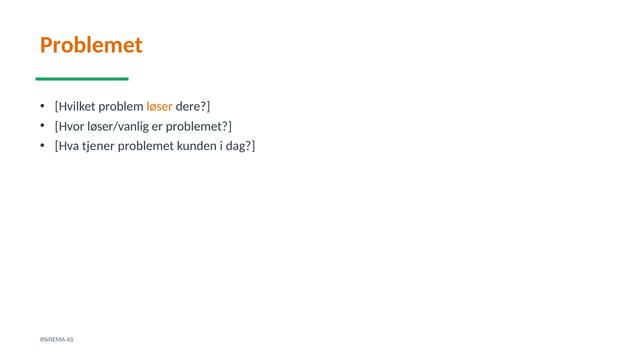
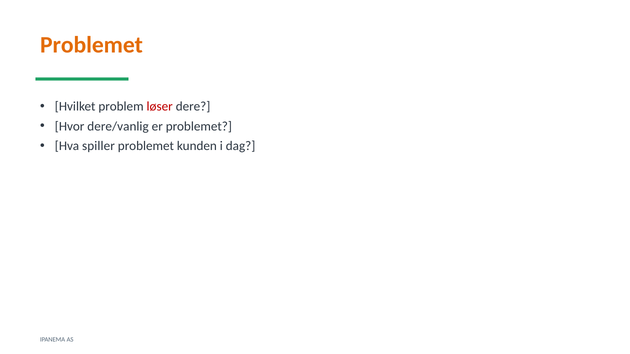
løser colour: orange -> red (160, 107)
løser/vanlig: løser/vanlig -> dere/vanlig (118, 126)
tjener: tjener -> spiller (98, 146)
